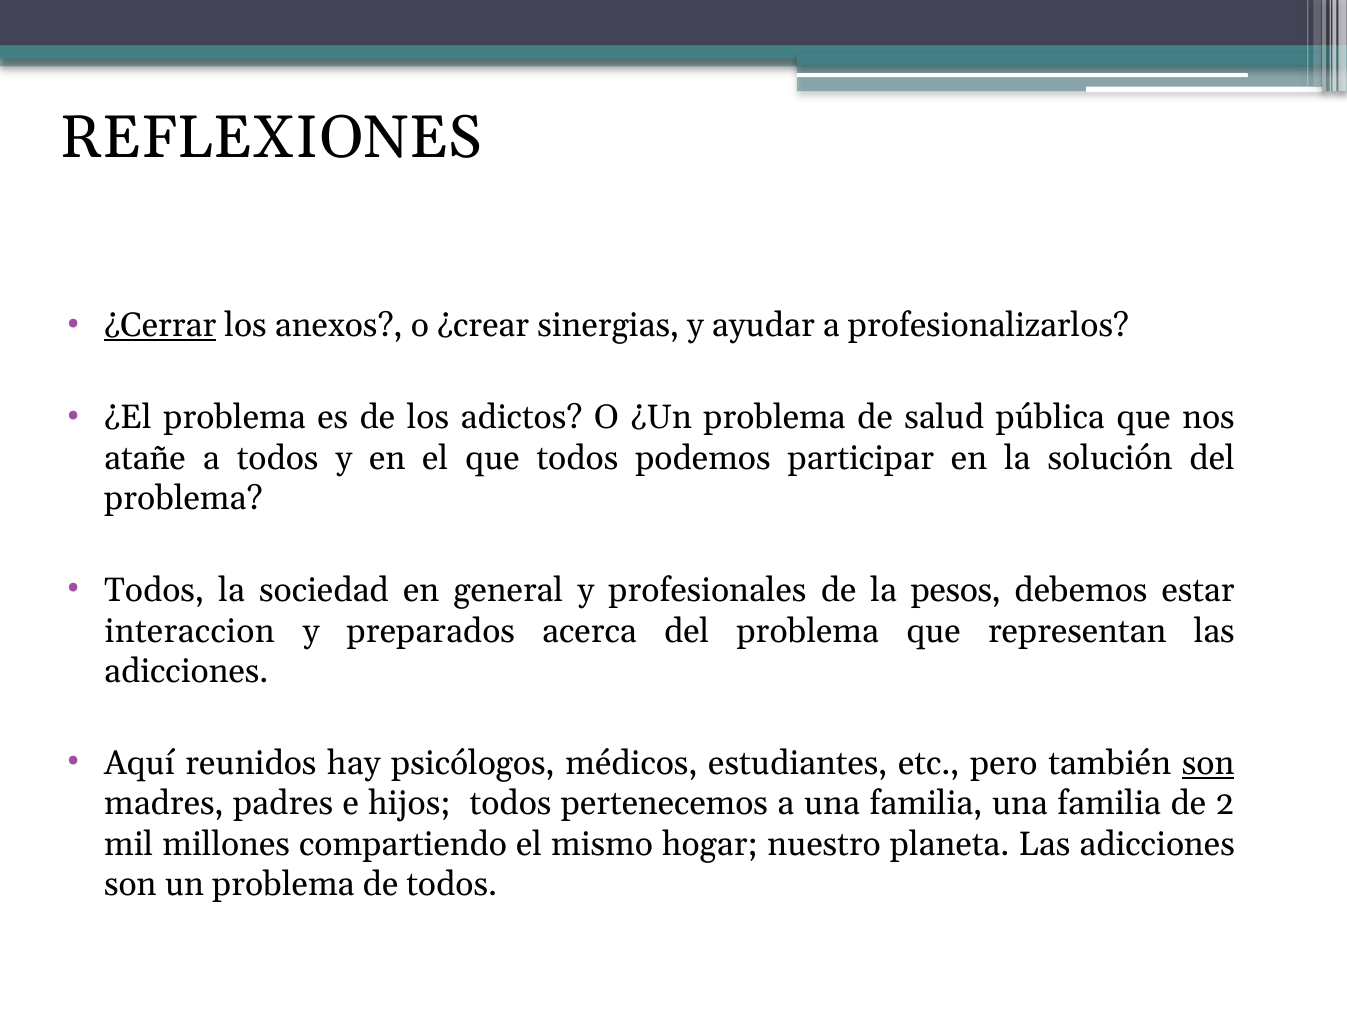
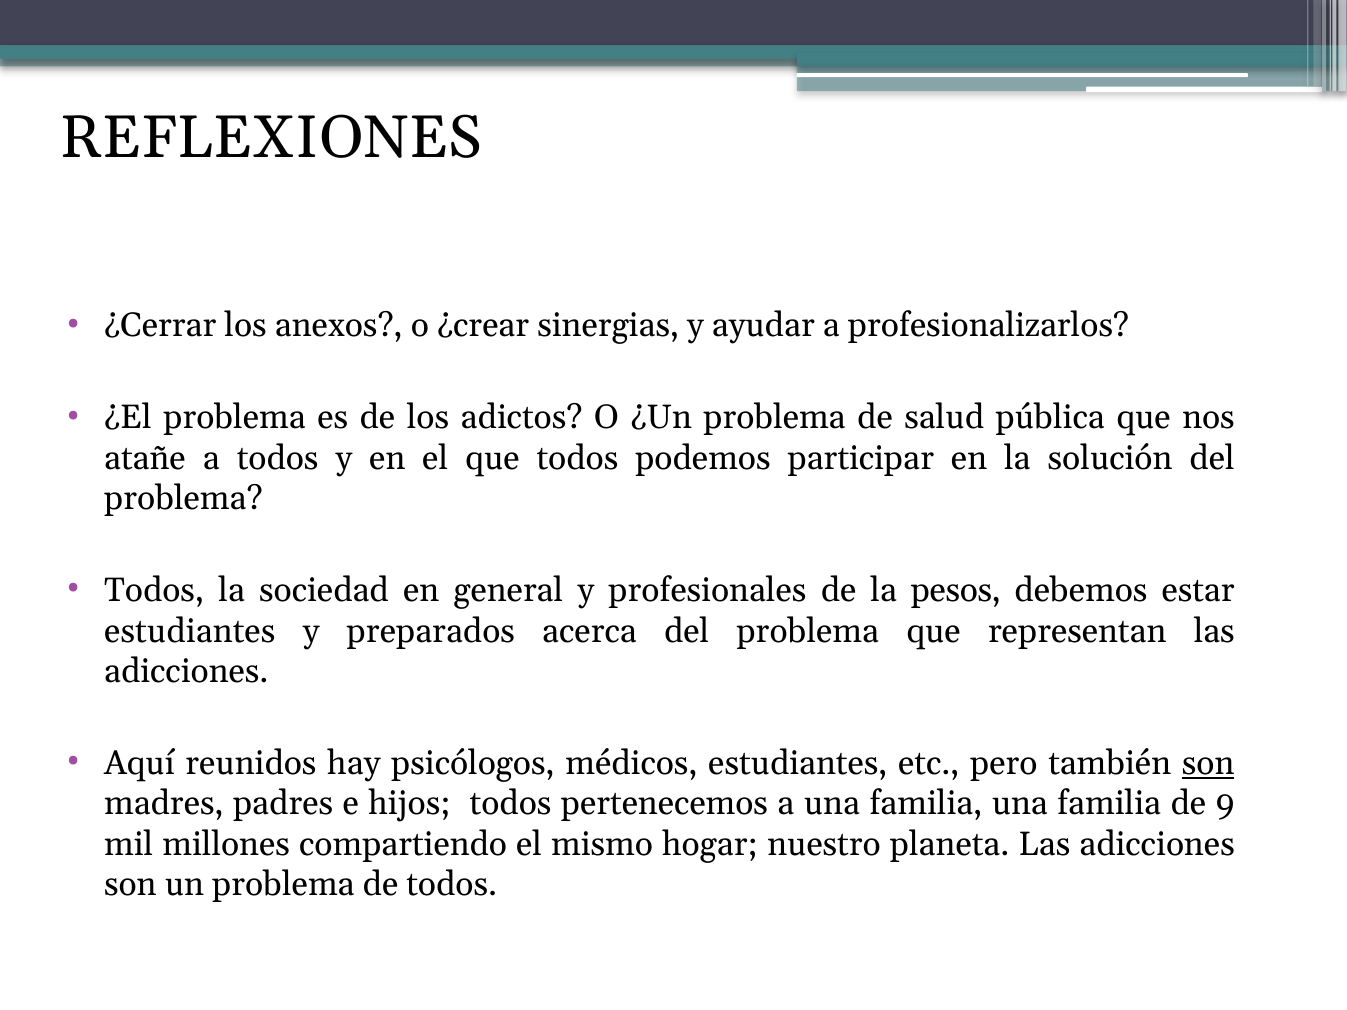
¿Cerrar underline: present -> none (160, 326)
interaccion: interaccion -> estudiantes (190, 631)
2: 2 -> 9 (1225, 804)
